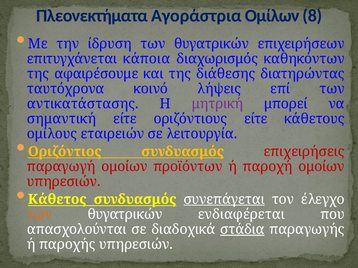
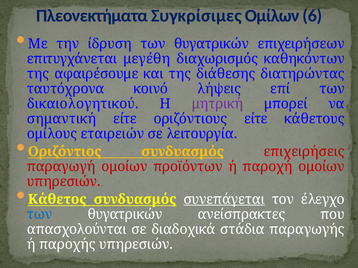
Αγοράστρια: Αγοράστρια -> Συγκρίσιμες (196, 16)
8: 8 -> 6 (312, 16)
κάποια: κάποια -> μεγέθη (147, 59)
αντικατάστασης: αντικατάστασης -> δικαιολογητικού (83, 104)
των colour: orange -> blue (40, 215)
ενδιαφέρεται: ενδιαφέρεται -> ανείσπρακτες (241, 215)
στάδια underline: present -> none (242, 230)
